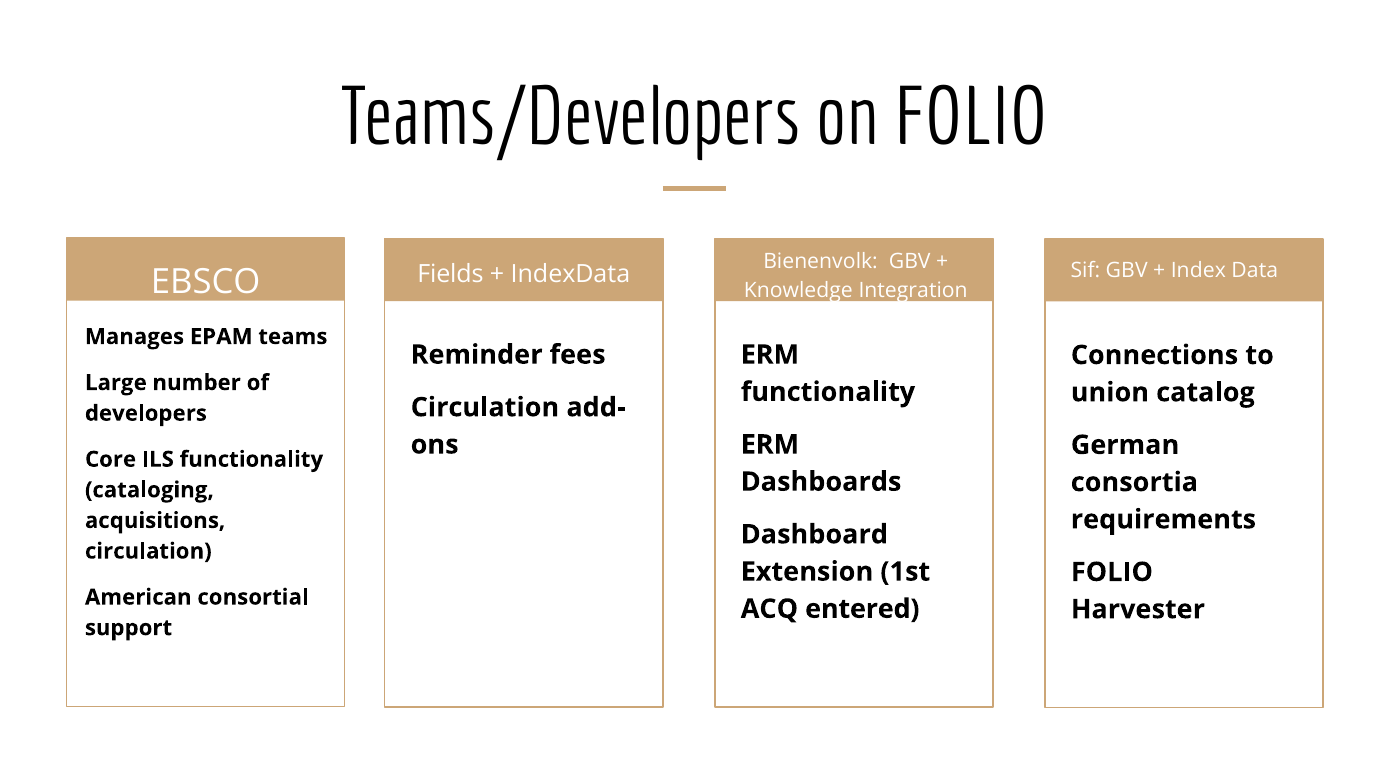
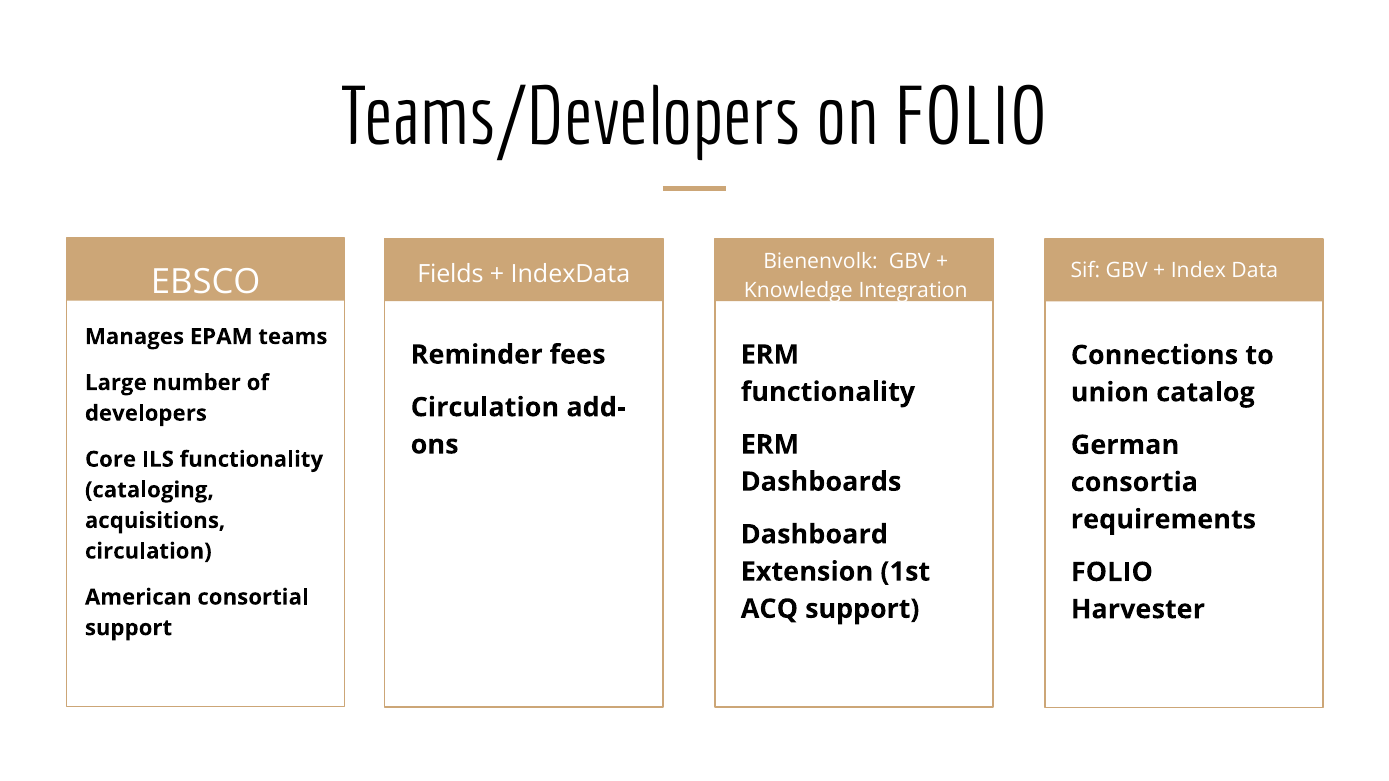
ACQ entered: entered -> support (862, 609)
